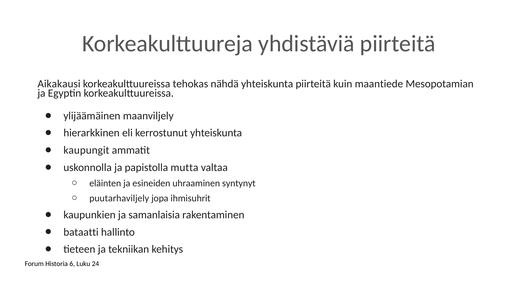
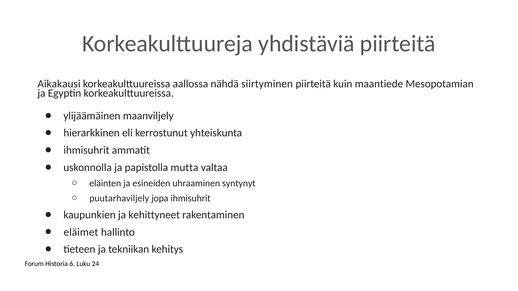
tehokas: tehokas -> aallossa (190, 84)
nähdä yhteiskunta: yhteiskunta -> siirtyminen (267, 84)
kaupungit: kaupungit -> ihmisuhrit (86, 150)
samanlaisia: samanlaisia -> kehittyneet (154, 215)
bataatti: bataatti -> eläimet (81, 232)
